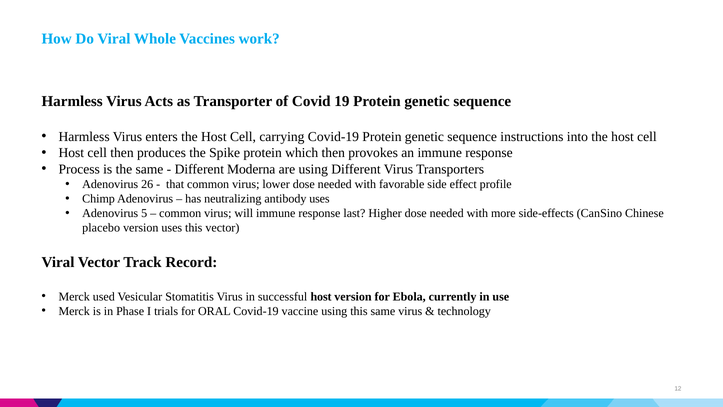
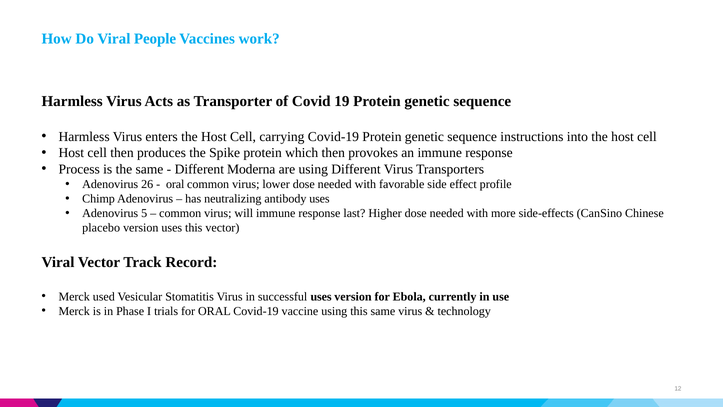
Whole: Whole -> People (155, 39)
that: that -> oral (175, 184)
successful host: host -> uses (321, 296)
